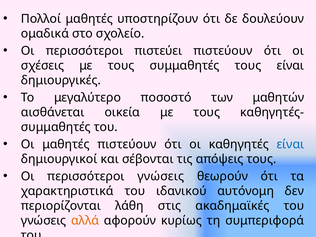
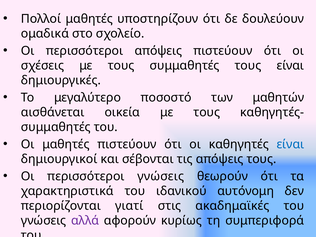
περισσότεροι πιστεύει: πιστεύει -> απόψεις (158, 51)
λάθη: λάθη -> γιατί (129, 206)
αλλά colour: orange -> purple (85, 220)
